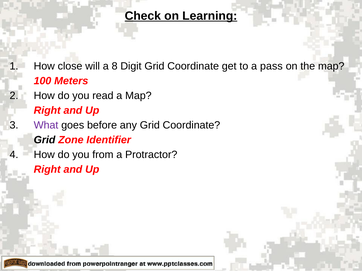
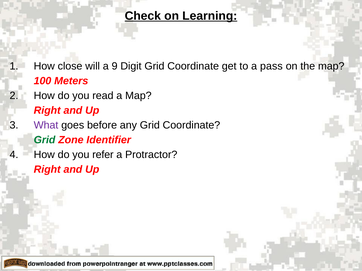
8: 8 -> 9 (115, 66)
Grid colour: black -> green (45, 140)
from: from -> refer (103, 155)
